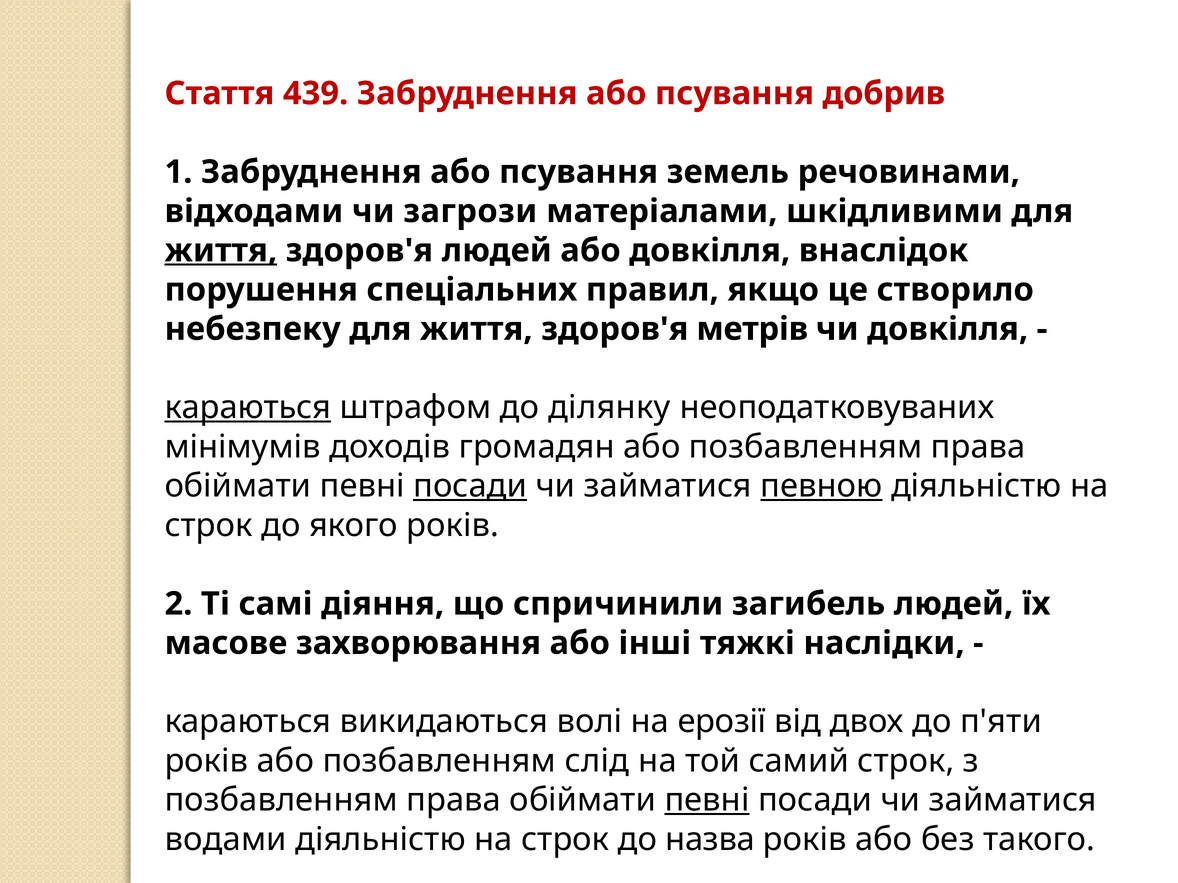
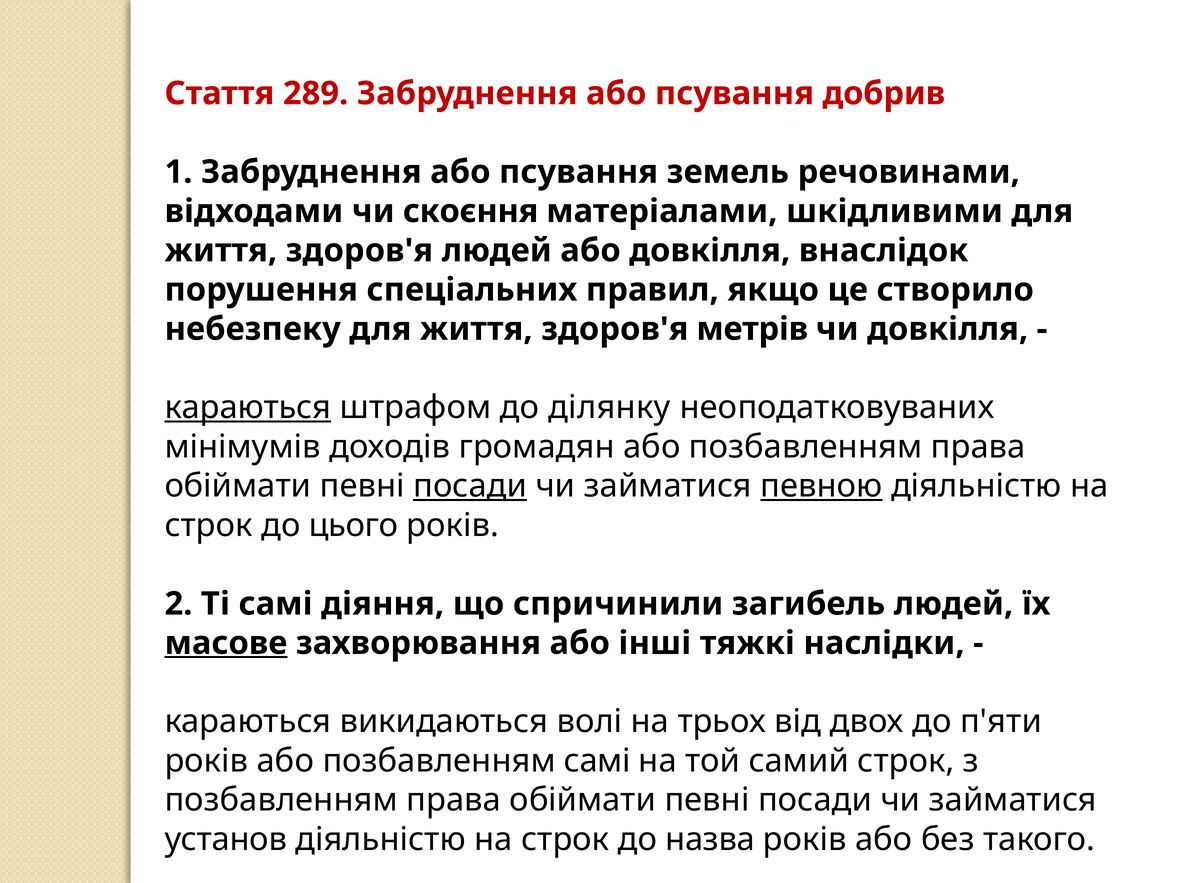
439: 439 -> 289 (316, 93)
загрози: загрози -> скоєння (471, 211)
життя underline: present -> none (221, 251)
якого: якого -> цього (353, 526)
масове underline: none -> present (226, 643)
ерозії: ерозії -> трьох (722, 722)
позбавленням слід: слід -> самі (597, 761)
певні underline: present -> none (707, 801)
водами: водами -> установ (226, 840)
